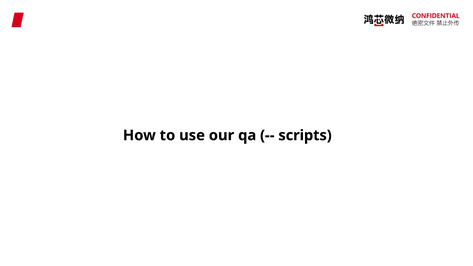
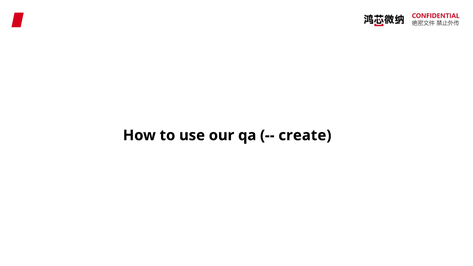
scripts: scripts -> create (305, 135)
